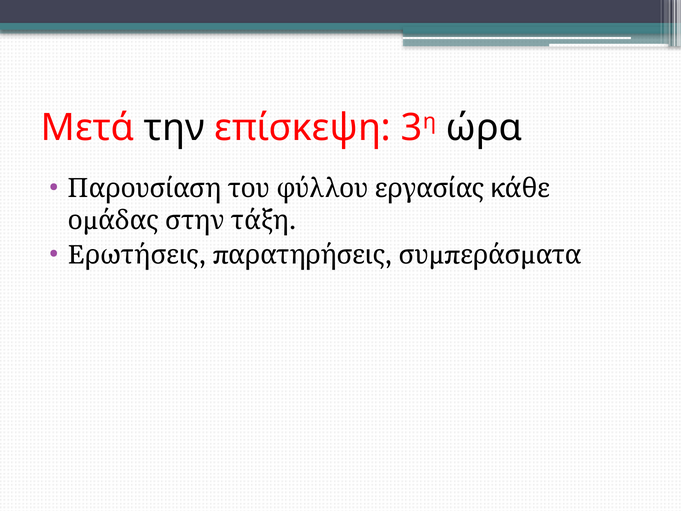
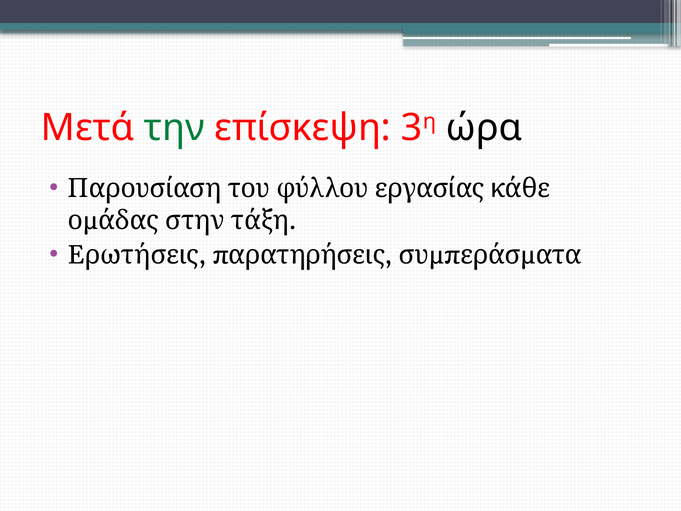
την colour: black -> green (174, 127)
